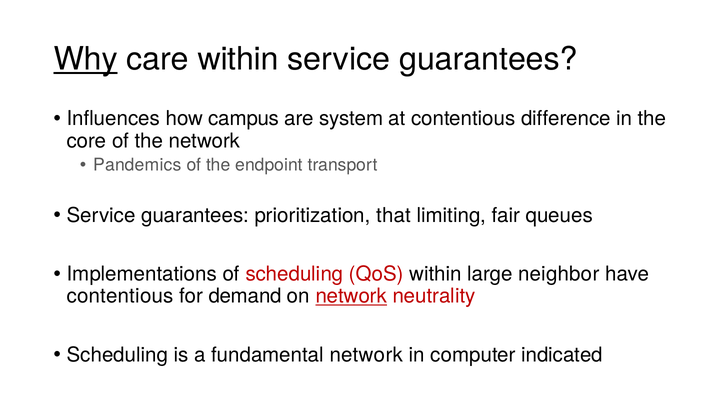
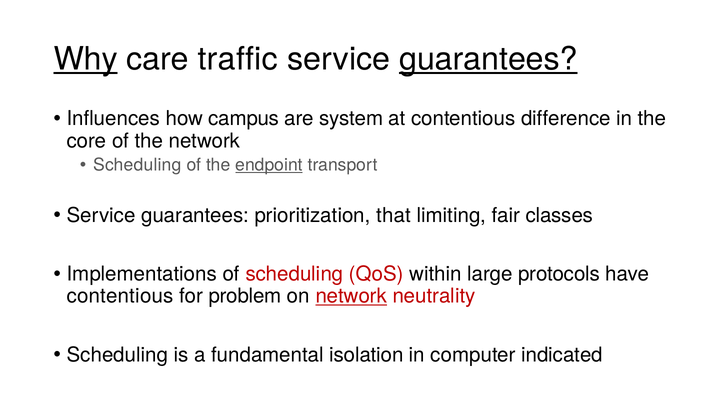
care within: within -> traffic (238, 59)
guarantees underline: none -> present (488, 59)
Pandemics: Pandemics -> Scheduling (137, 165)
endpoint underline: none -> present (269, 165)
queues: queues -> classes (559, 216)
neighbor: neighbor -> protocols (559, 274)
demand: demand -> problem (245, 297)
fundamental network: network -> isolation (366, 355)
